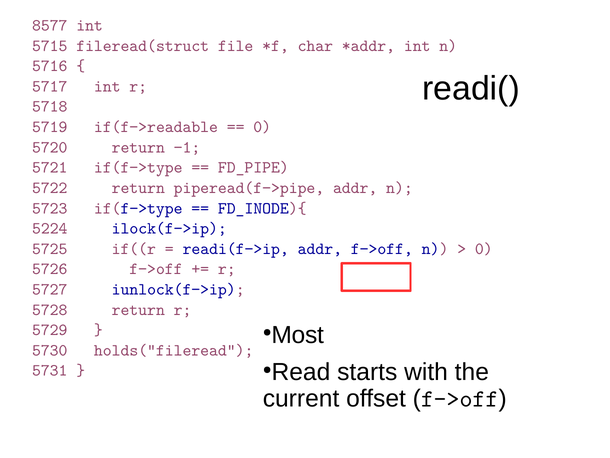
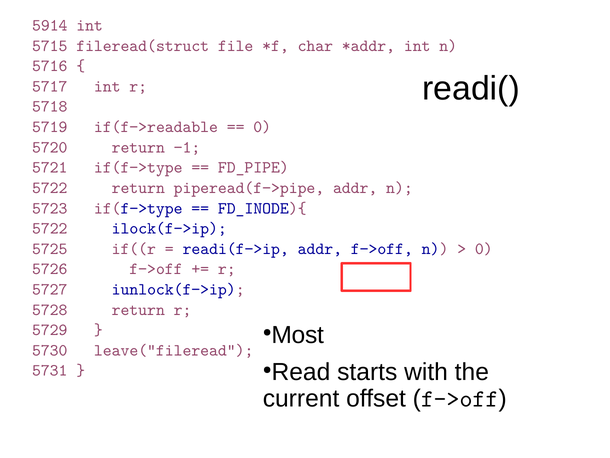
8577: 8577 -> 5914 (50, 25)
5224: 5224 -> 5722 (50, 228)
holds("fileread: holds("fileread -> leave("fileread (174, 350)
